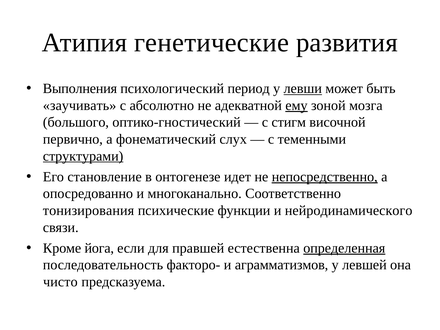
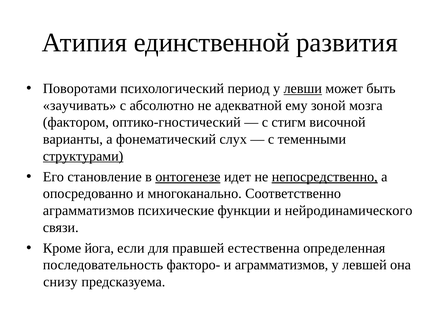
генетические: генетические -> единственной (212, 43)
Выполнения: Выполнения -> Поворотами (80, 89)
ему underline: present -> none (296, 105)
большого: большого -> фактором (76, 122)
первично: первично -> варианты (73, 139)
онтогенезе underline: none -> present (188, 177)
тонизирования: тонизирования -> аграмматизмов (89, 211)
определенная underline: present -> none (344, 248)
чисто: чисто -> снизу (60, 282)
